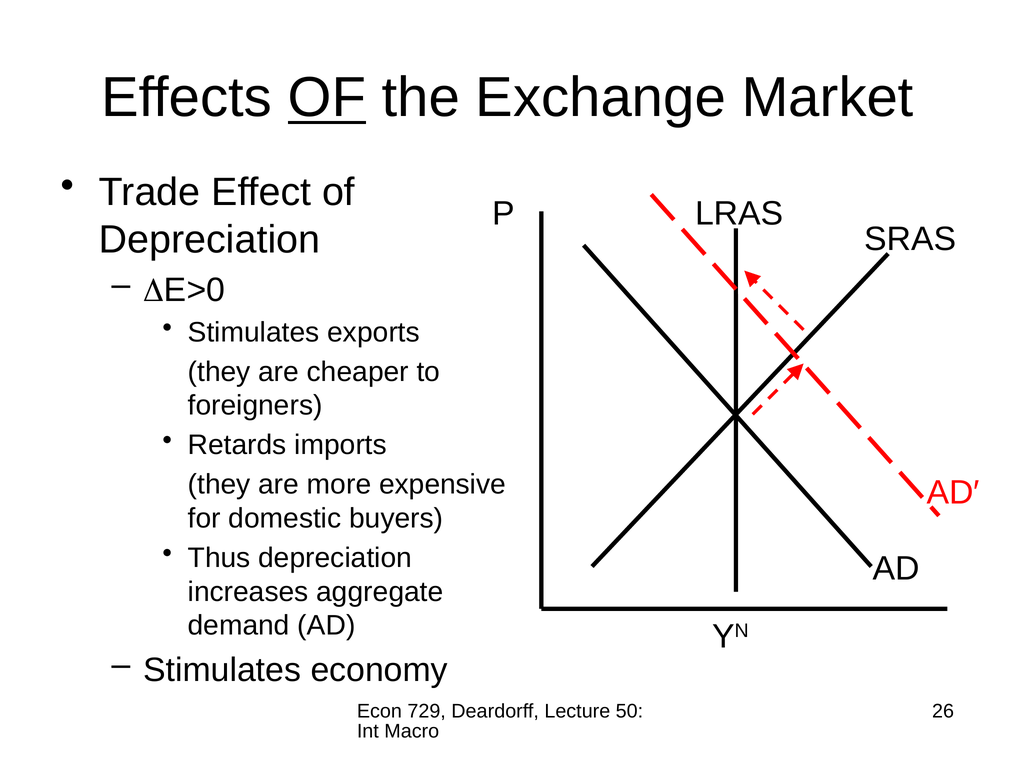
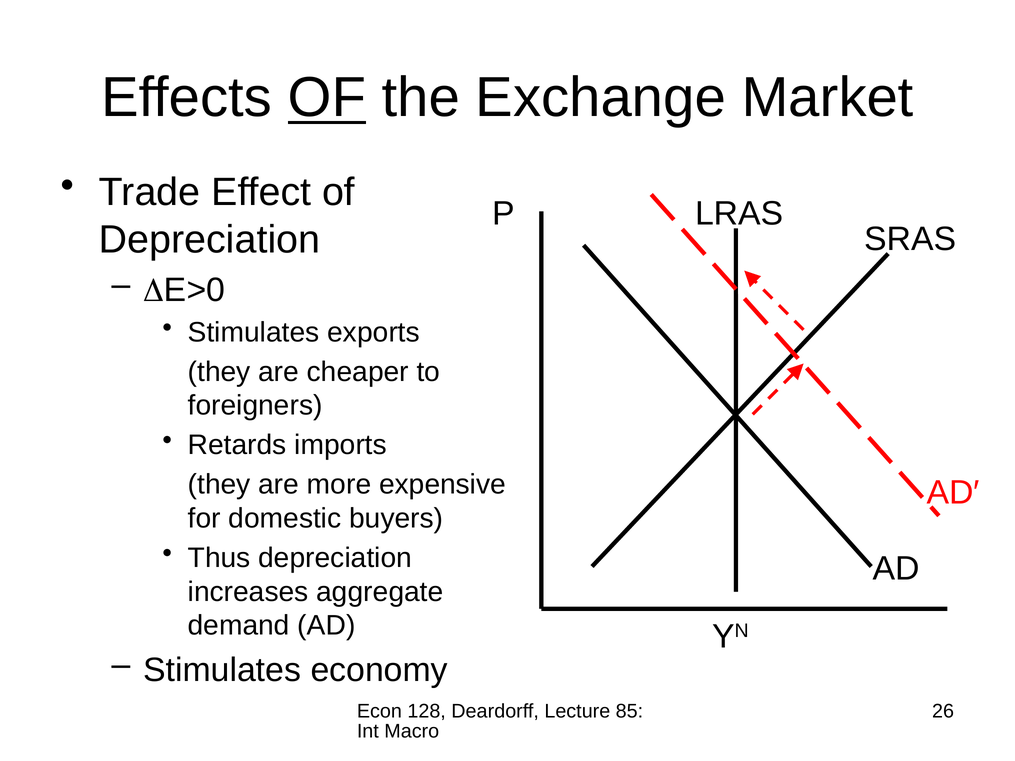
729: 729 -> 128 (427, 712)
50: 50 -> 85 (629, 712)
